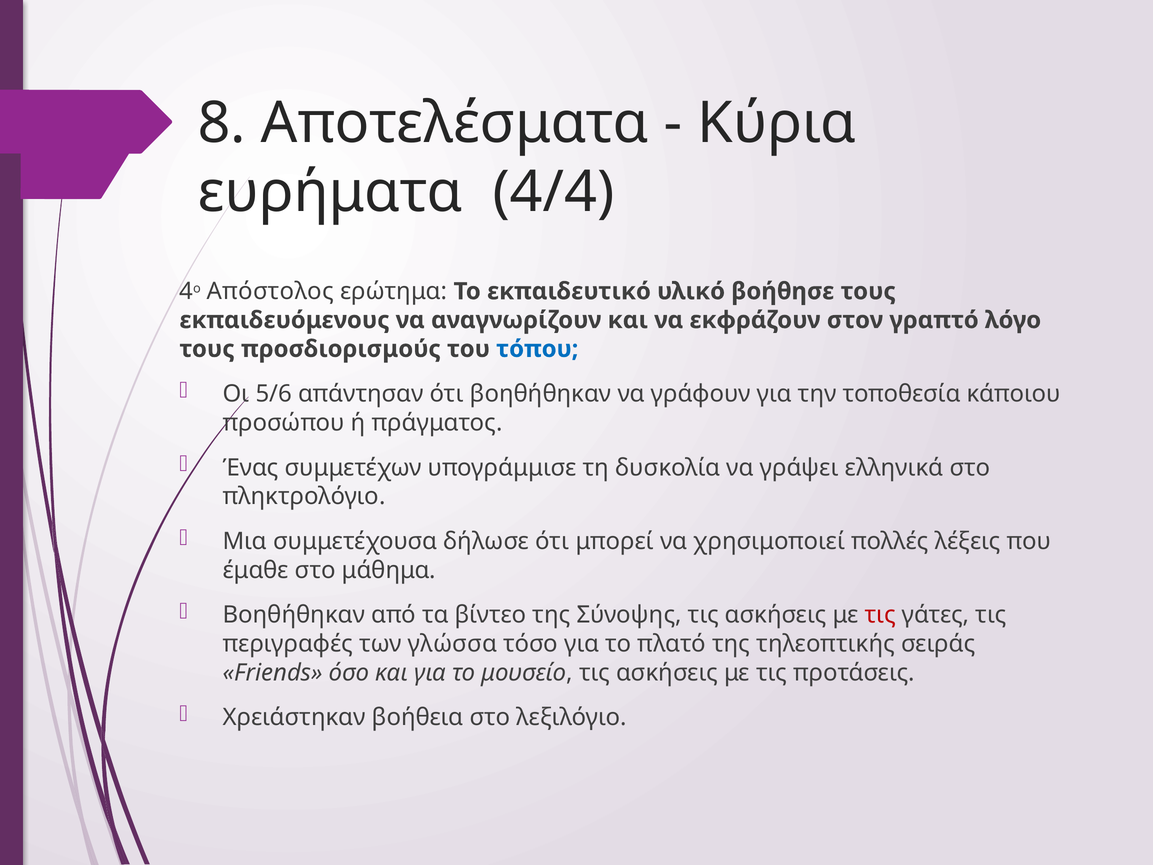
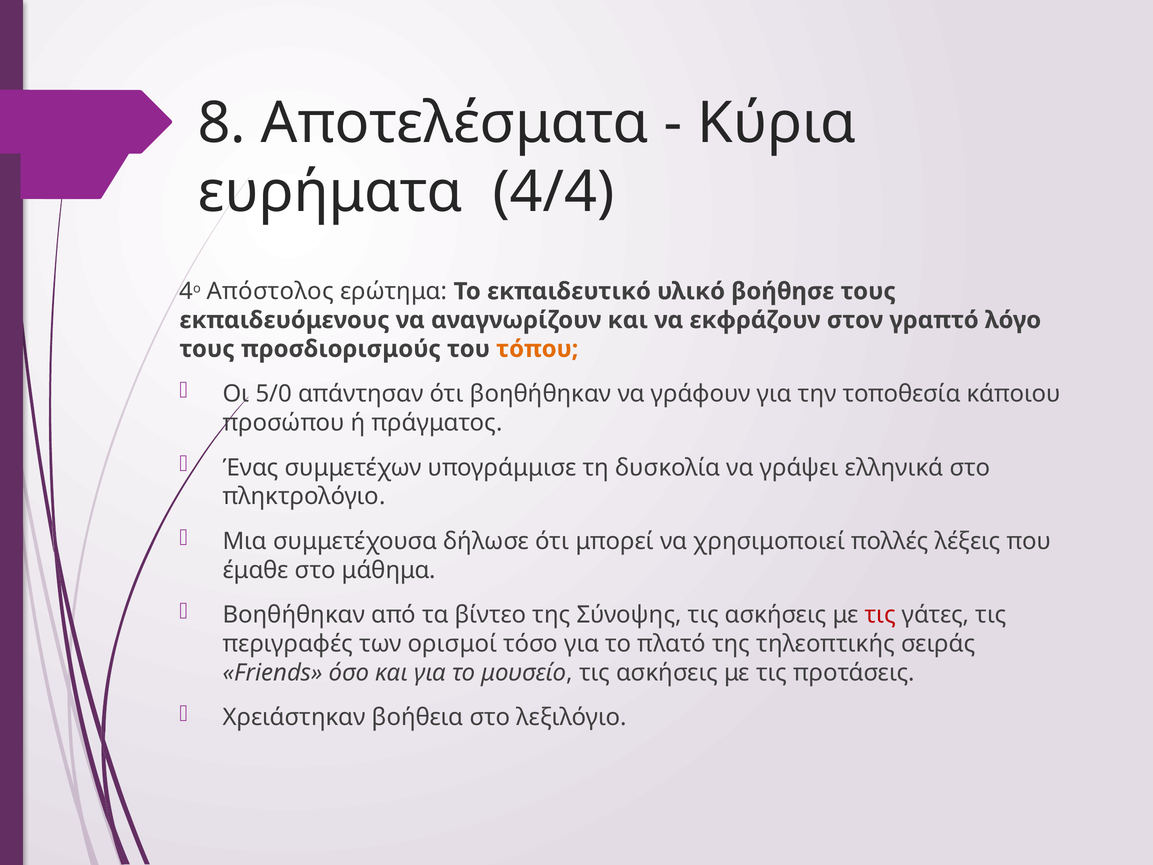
τόπου colour: blue -> orange (537, 349)
5/6: 5/6 -> 5/0 (274, 394)
γλώσσα: γλώσσα -> ορισμοί (453, 644)
